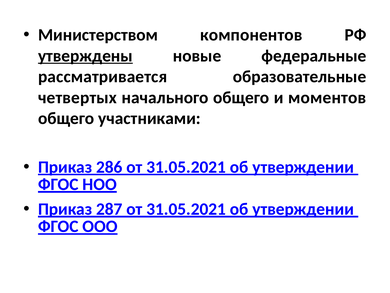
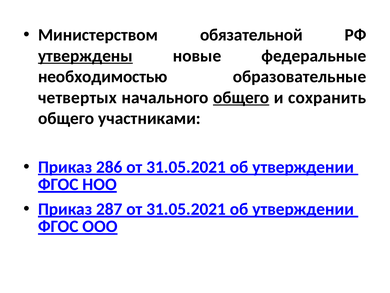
компонентов: компонентов -> обязательной (251, 35)
рассматривается: рассматривается -> необходимостью (103, 77)
общего underline: none -> present (241, 97)
моментов: моментов -> сохранить (327, 97)
